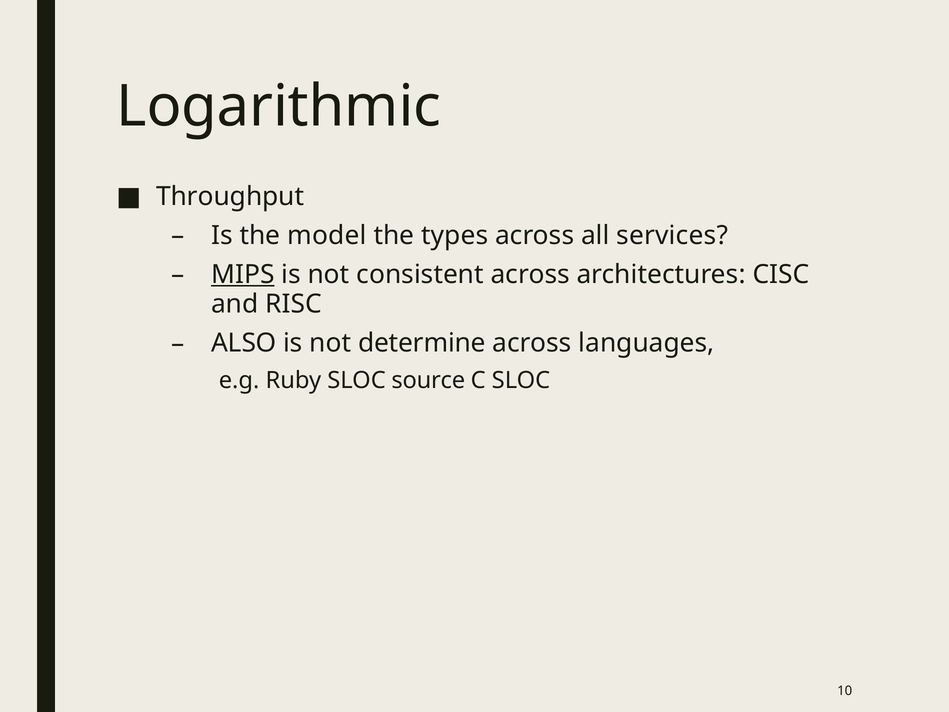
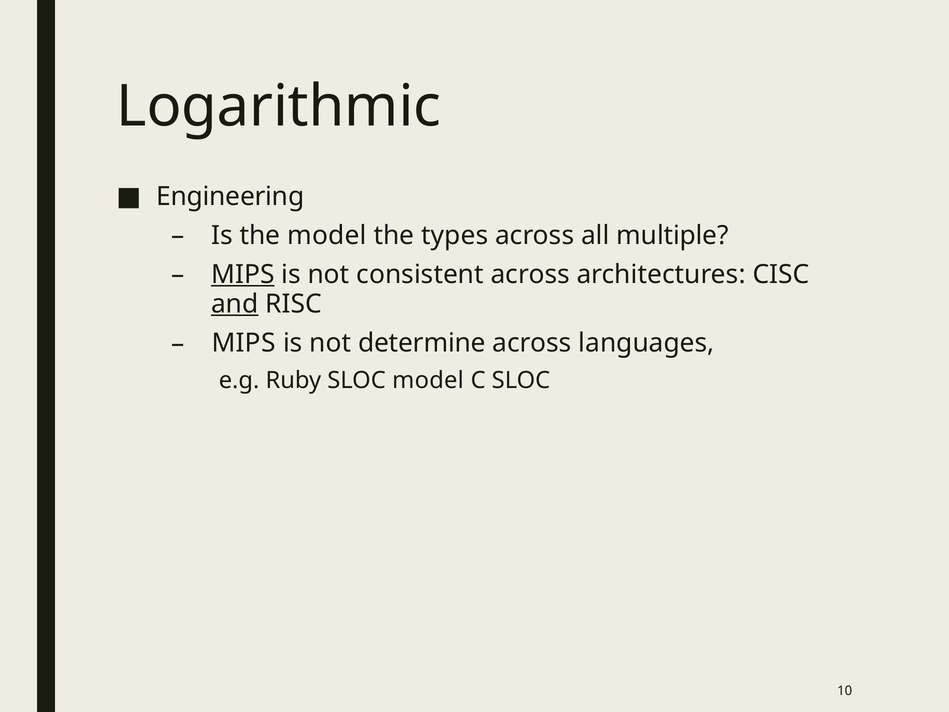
Throughput: Throughput -> Engineering (230, 196)
services: services -> multiple (672, 235)
and underline: none -> present (235, 304)
ALSO: ALSO -> MIPS (244, 343)
SLOC source: source -> model (428, 380)
